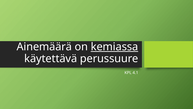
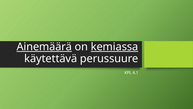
Ainemäärä underline: none -> present (44, 47)
